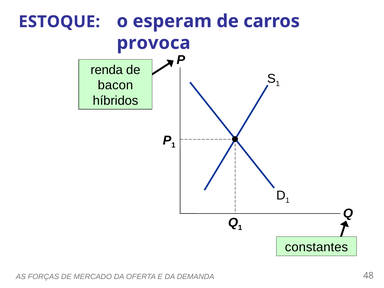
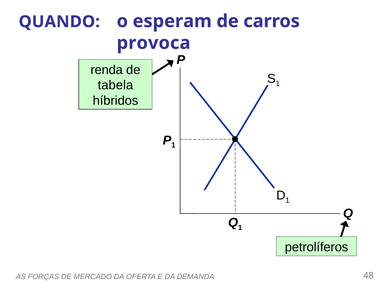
ESTOQUE: ESTOQUE -> QUANDO (59, 22)
bacon: bacon -> tabela (115, 85)
constantes: constantes -> petrolíferos (317, 247)
